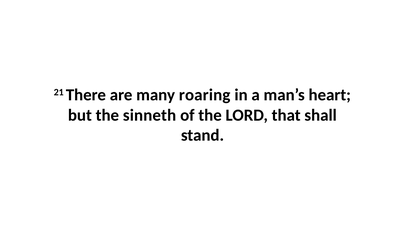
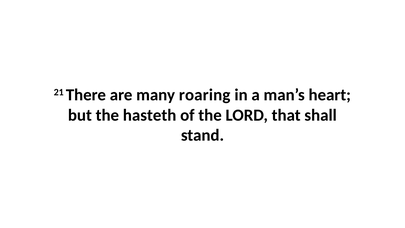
sinneth: sinneth -> hasteth (150, 115)
